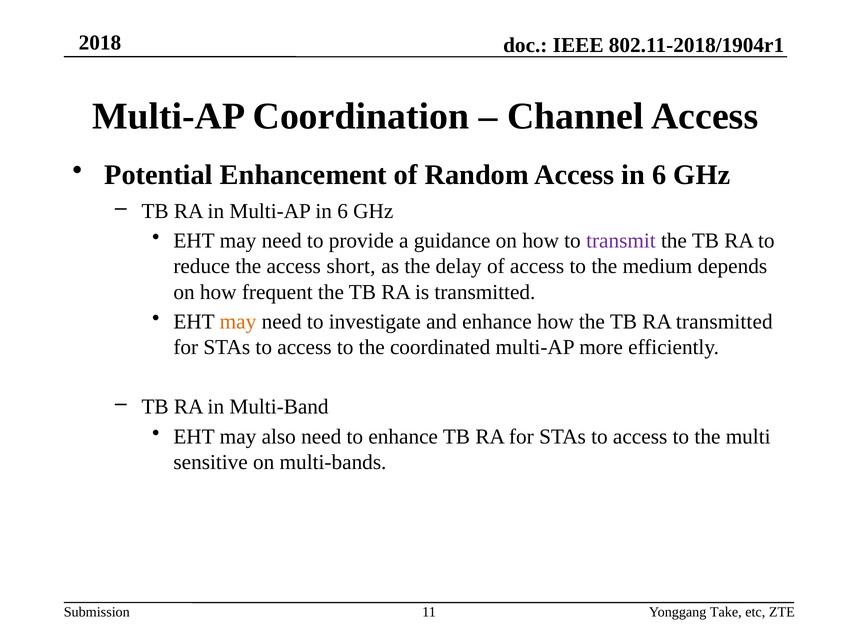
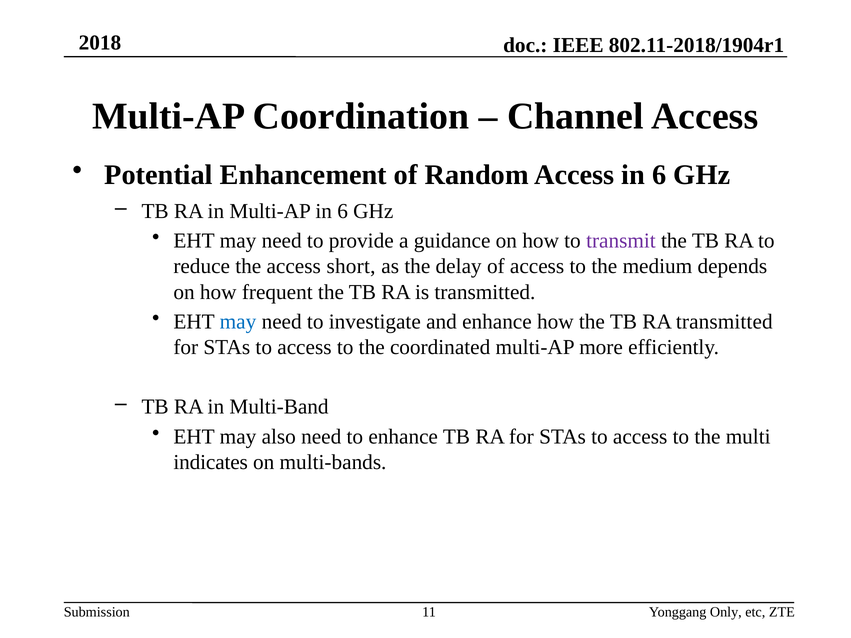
may colour: orange -> blue (238, 322)
sensitive: sensitive -> indicates (211, 462)
Take: Take -> Only (726, 612)
